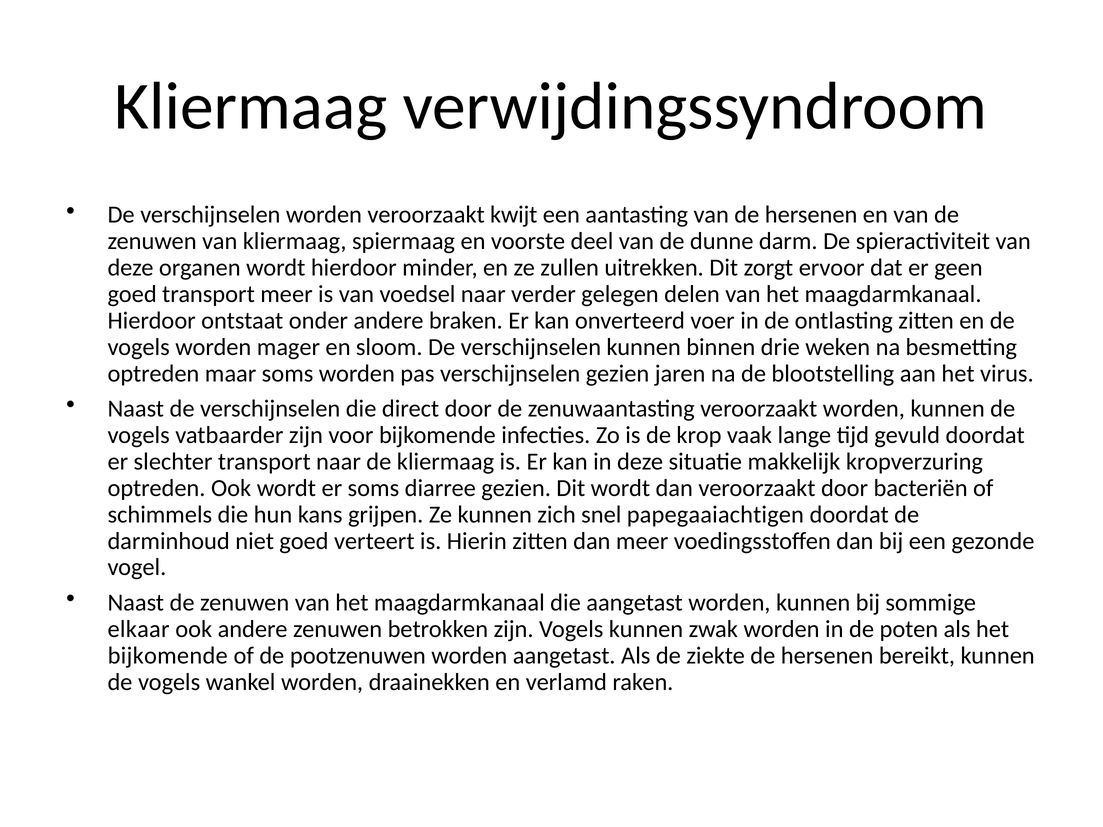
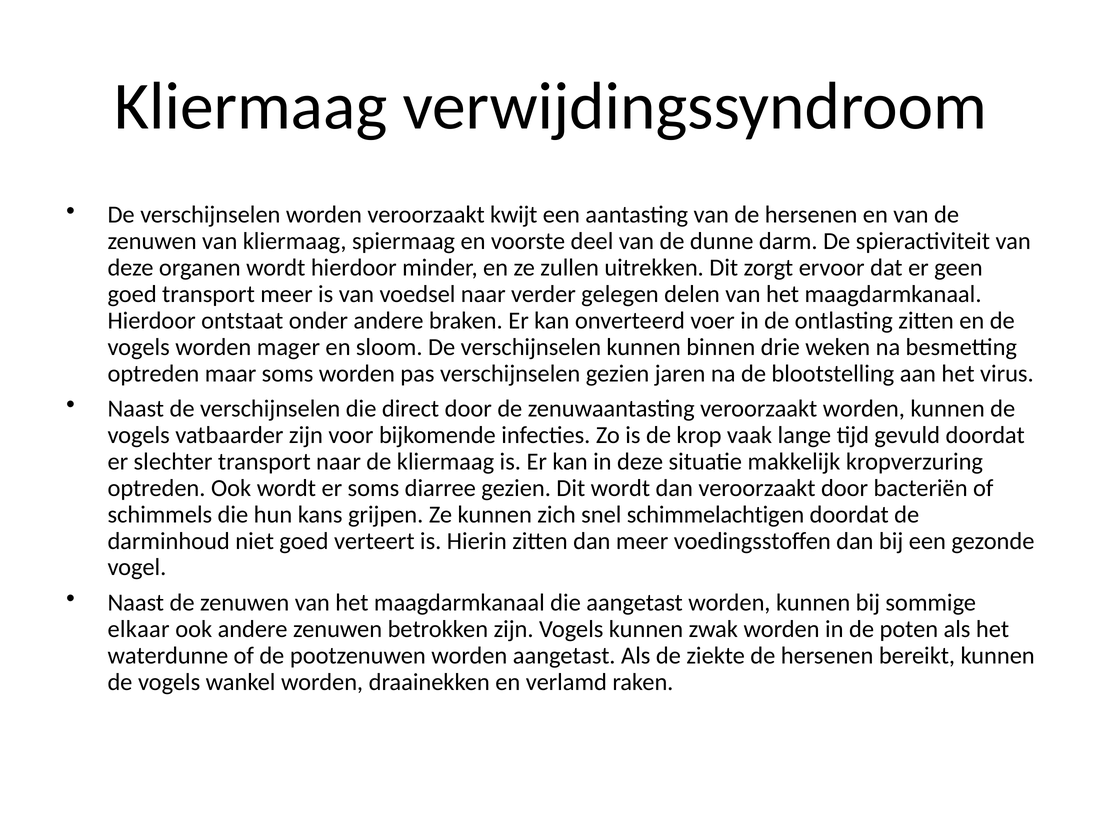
papegaaiachtigen: papegaaiachtigen -> schimmelachtigen (716, 515)
bijkomende: bijkomende -> waterdunne (168, 656)
